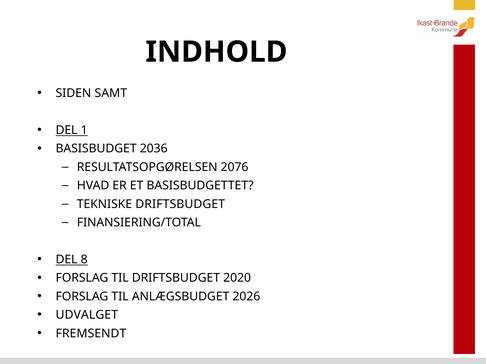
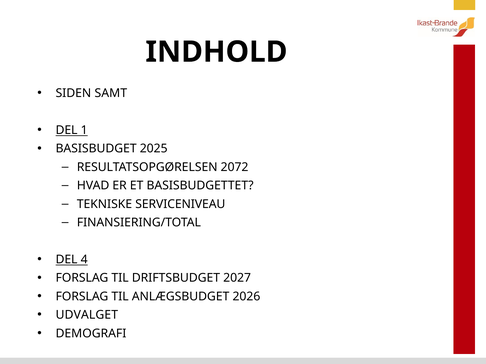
2036: 2036 -> 2025 (154, 149)
2076: 2076 -> 2072 (235, 167)
TEKNISKE DRIFTSBUDGET: DRIFTSBUDGET -> SERVICENIVEAU (180, 204)
8: 8 -> 4 (84, 260)
2020: 2020 -> 2027 (237, 278)
FREMSENDT: FREMSENDT -> DEMOGRAFI (91, 334)
